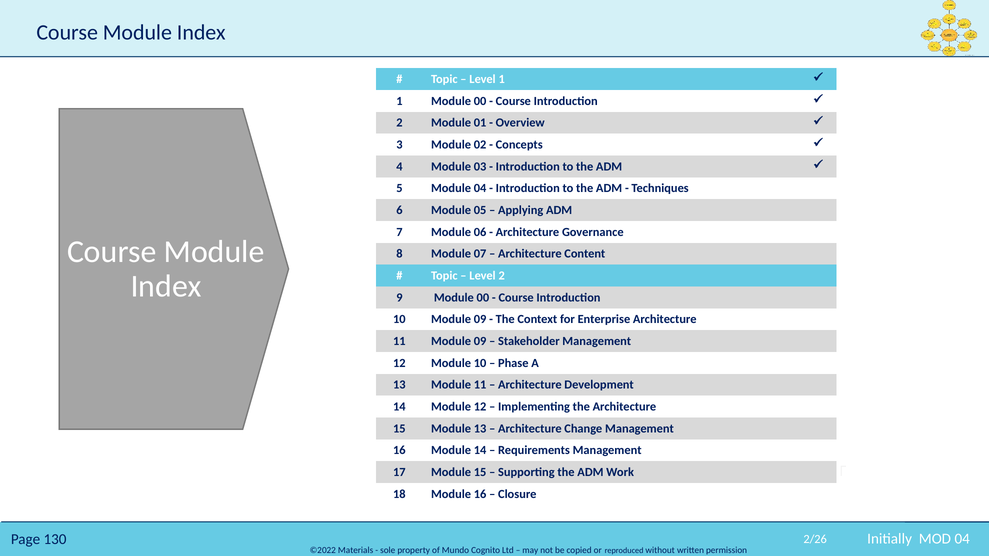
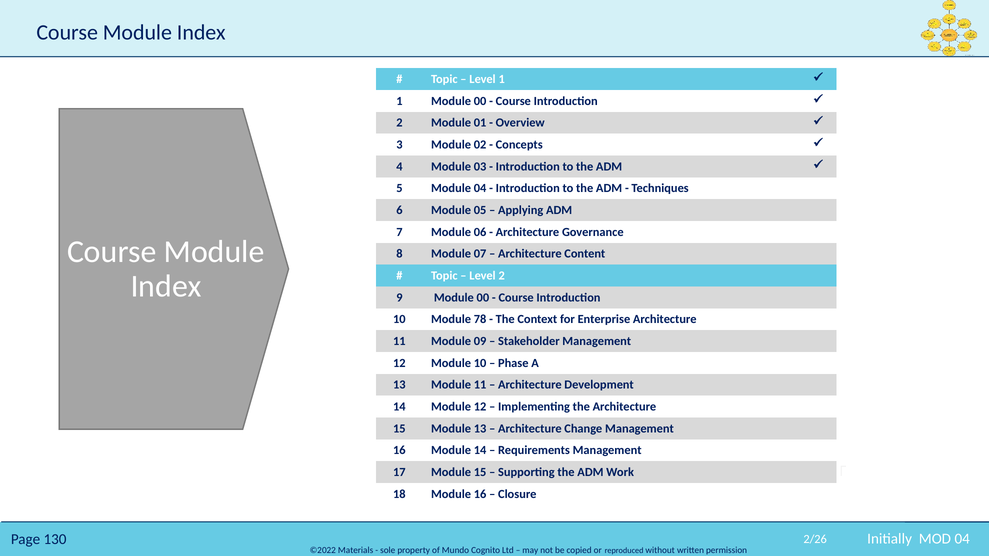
10 Module 09: 09 -> 78 (480, 320)
